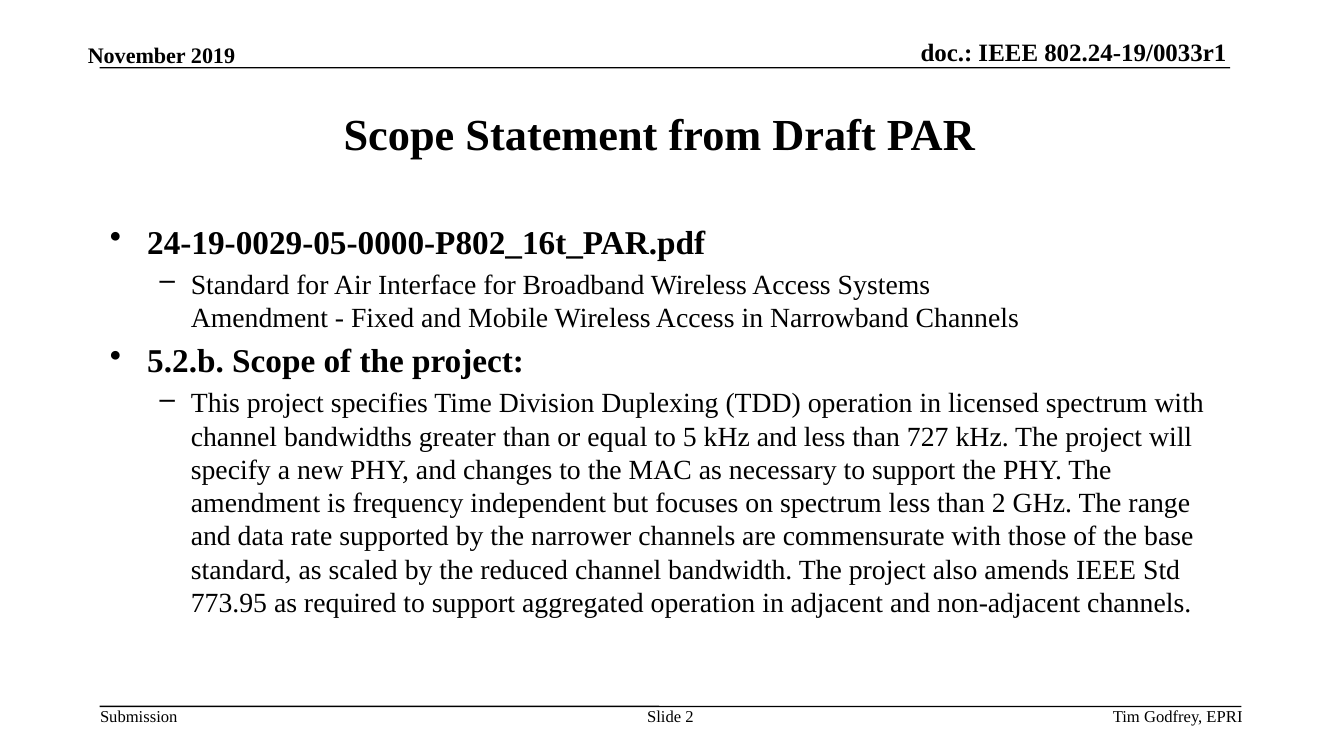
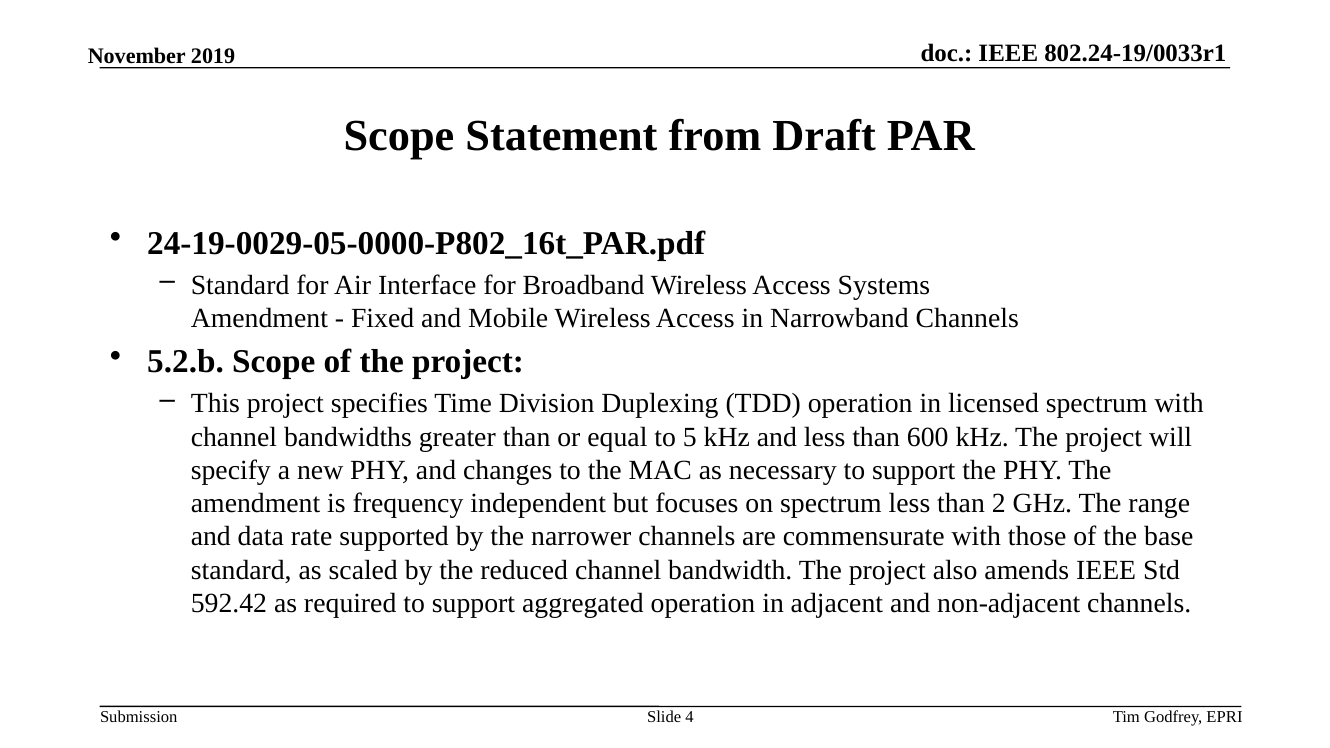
727: 727 -> 600 (928, 437)
773.95: 773.95 -> 592.42 (229, 603)
Slide 2: 2 -> 4 (690, 718)
